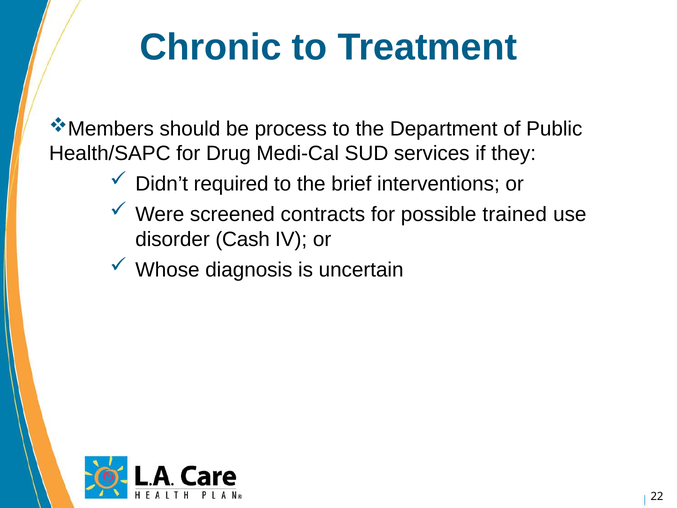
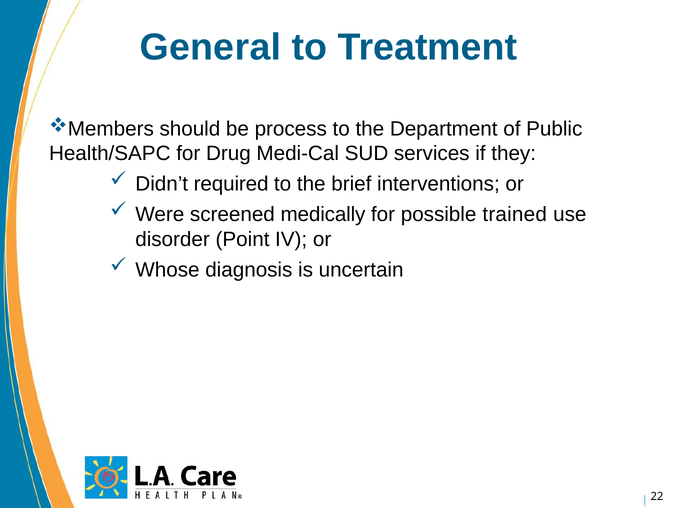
Chronic: Chronic -> General (210, 47)
contracts: contracts -> medically (323, 214)
Cash: Cash -> Point (242, 239)
